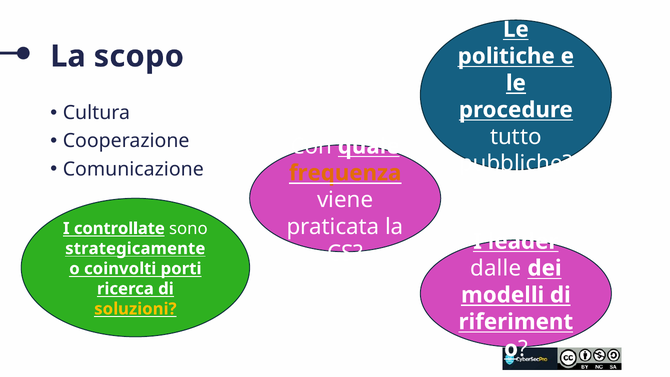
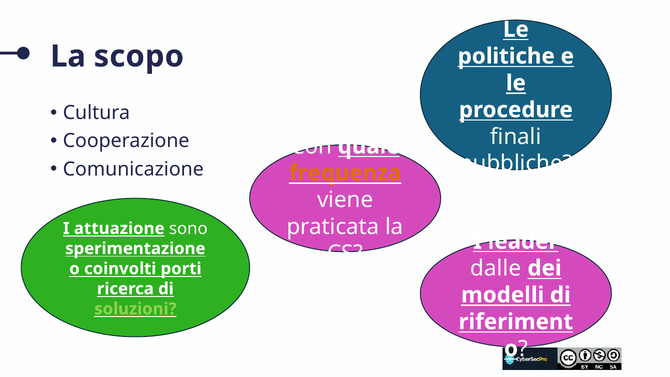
tutto: tutto -> finali (516, 137)
controllate: controllate -> attuazione (119, 228)
strategicamente: strategicamente -> sperimentazione (135, 249)
soluzioni colour: yellow -> light green (135, 309)
